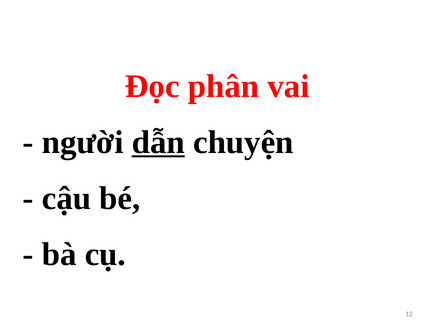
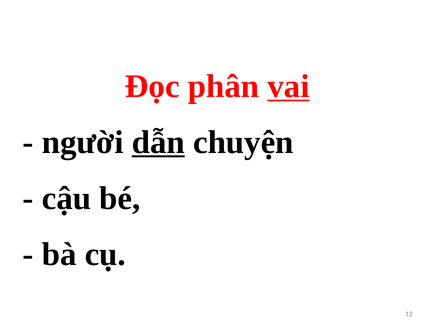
vai underline: none -> present (288, 86)
